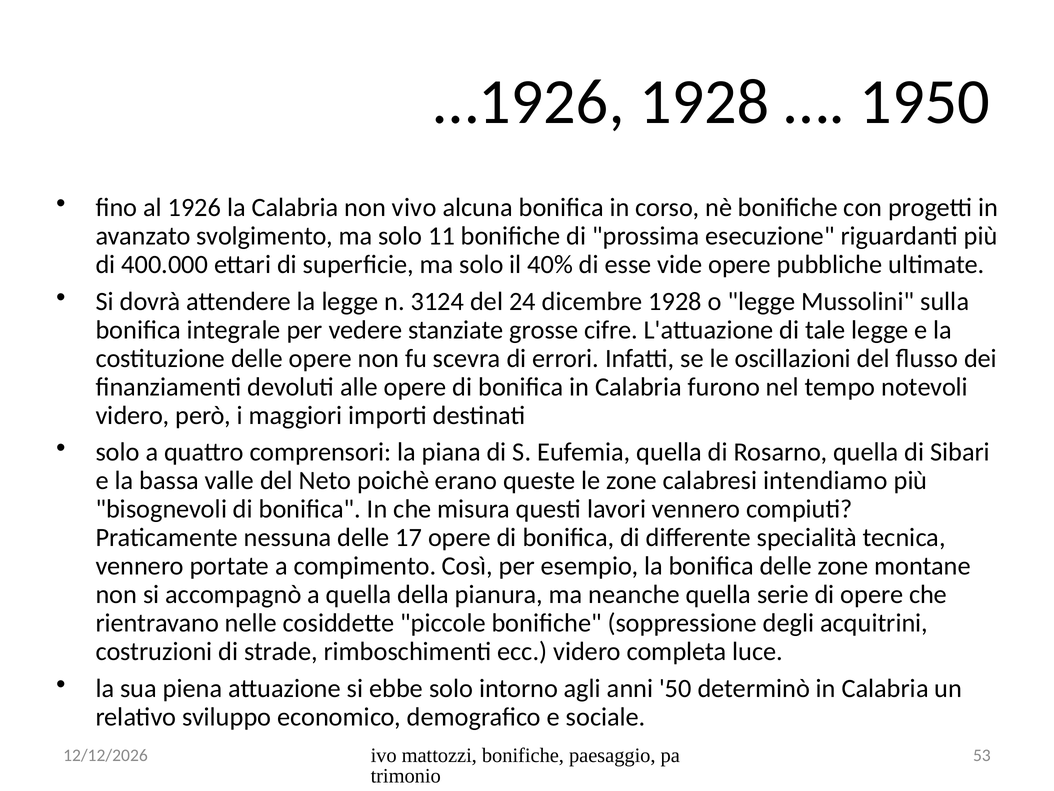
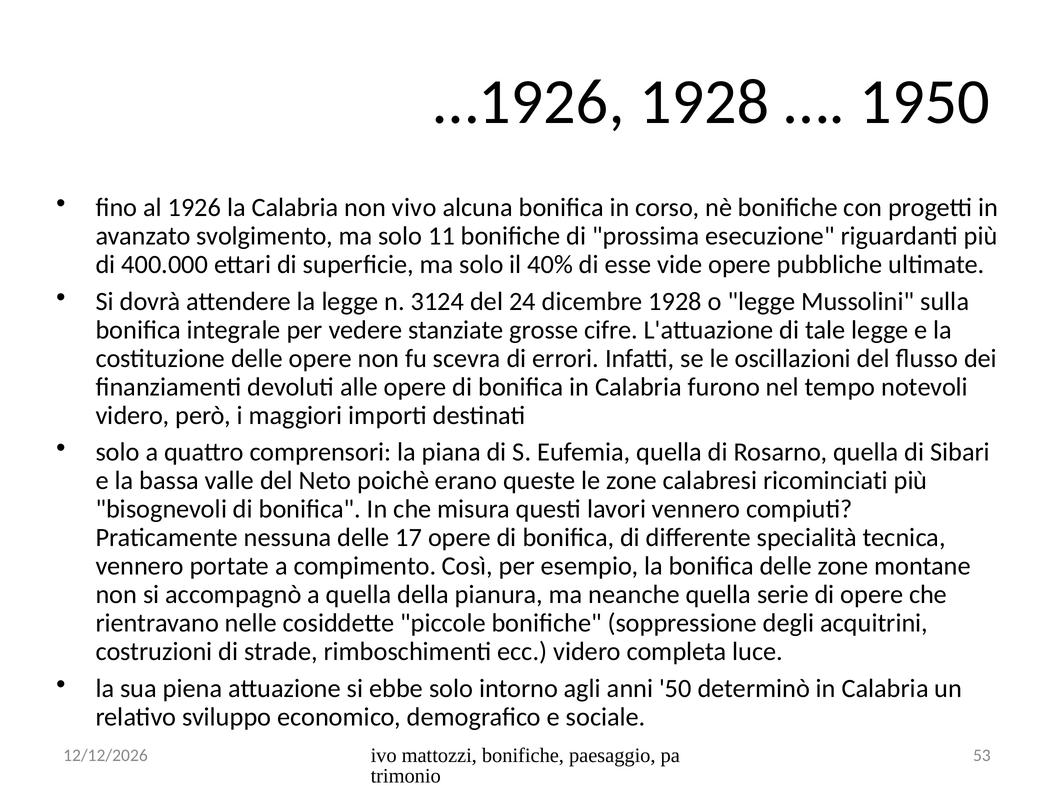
intendiamo: intendiamo -> ricominciati (825, 480)
